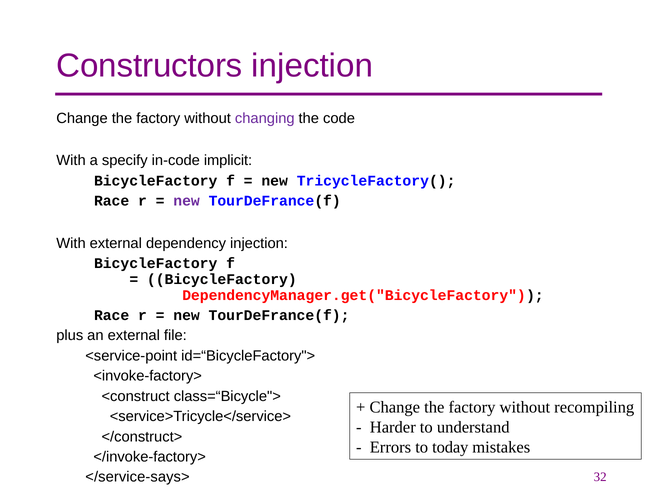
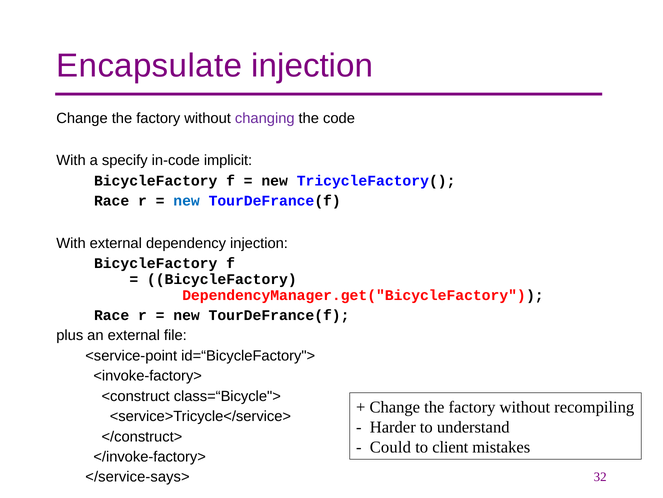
Constructors: Constructors -> Encapsulate (149, 66)
new colour: purple -> blue (187, 201)
Errors: Errors -> Could (390, 446)
today: today -> client (450, 446)
